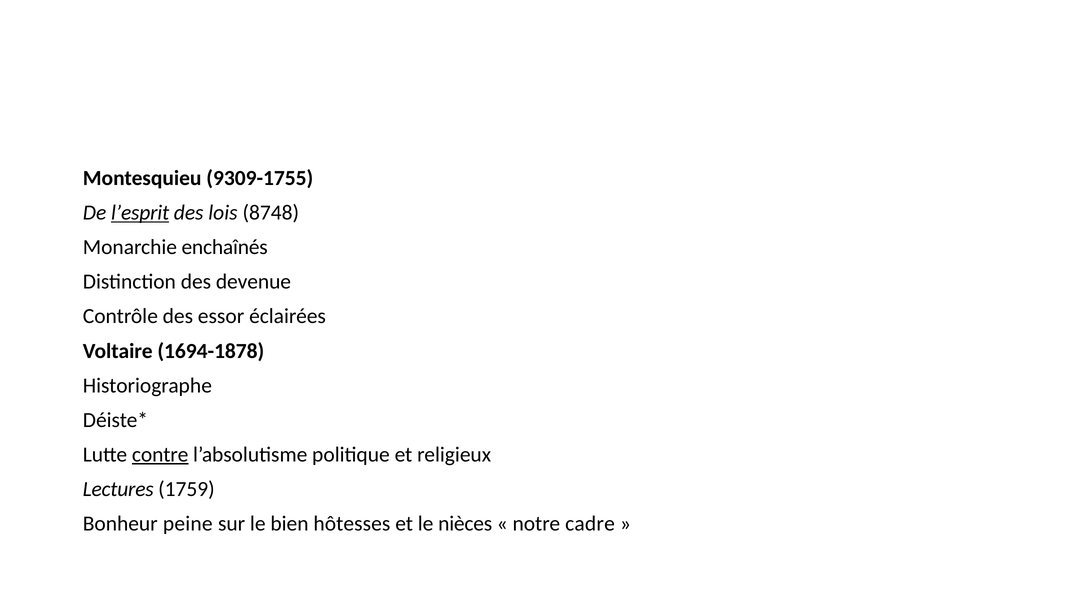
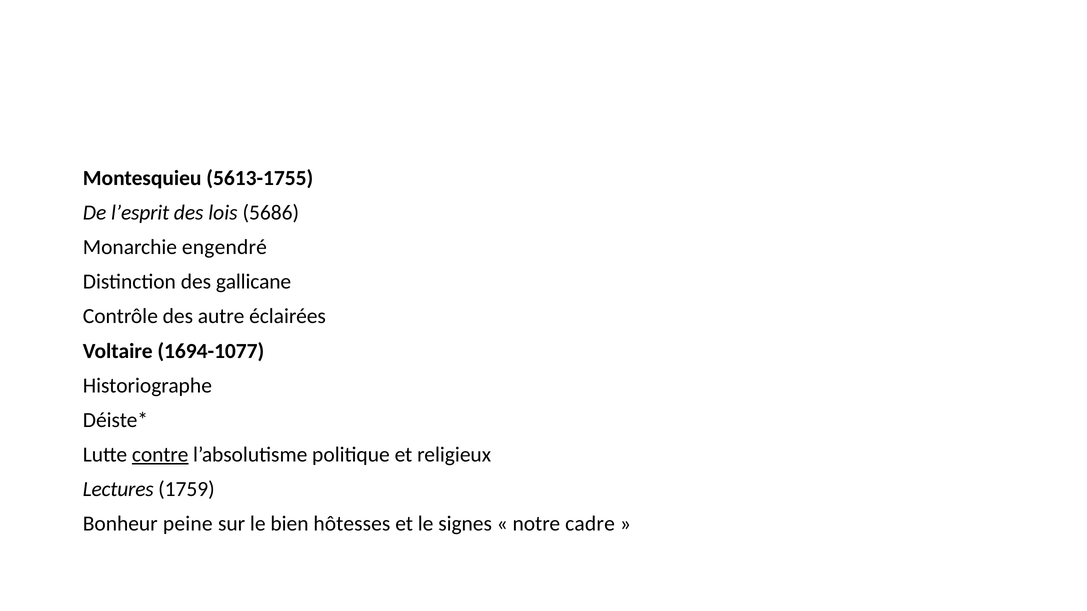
9309-1755: 9309-1755 -> 5613-1755 (260, 178)
l’esprit underline: present -> none (140, 213)
8748: 8748 -> 5686 (271, 213)
enchaînés: enchaînés -> engendré (224, 247)
devenue: devenue -> gallicane (254, 282)
essor: essor -> autre (221, 317)
1694-1878: 1694-1878 -> 1694-1077 (211, 351)
nièces: nièces -> signes (465, 524)
